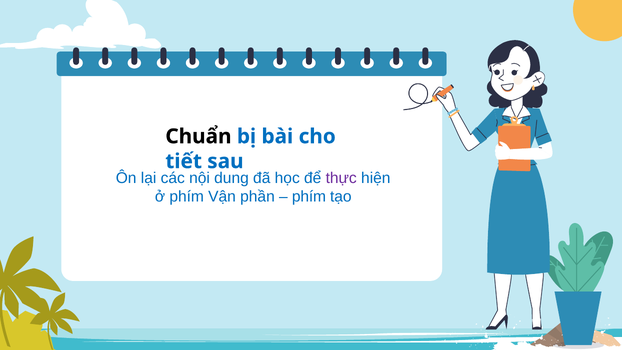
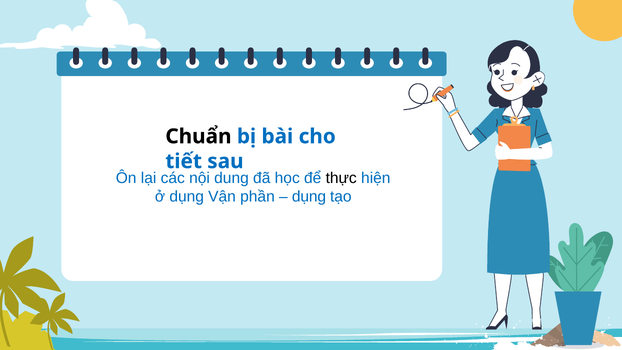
thực colour: purple -> black (341, 178)
ở phím: phím -> dụng (187, 197)
phím: phím -> dụng (309, 197)
